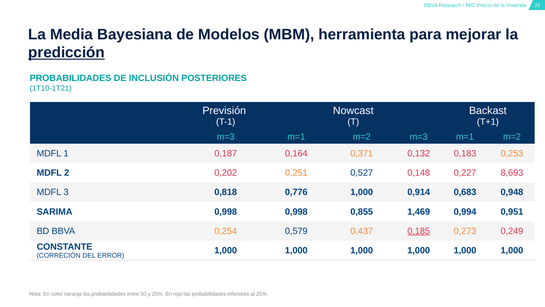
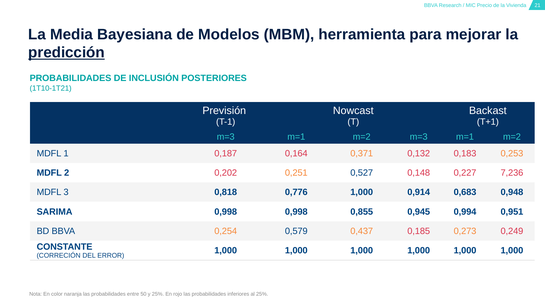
8,693: 8,693 -> 7,236 (512, 173)
1,469: 1,469 -> 0,945 (419, 211)
0,185 underline: present -> none (419, 231)
